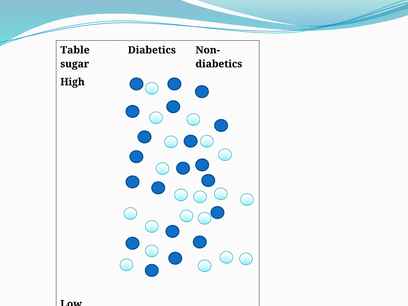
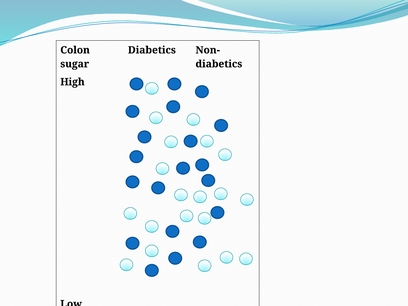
Table: Table -> Colon (75, 50)
